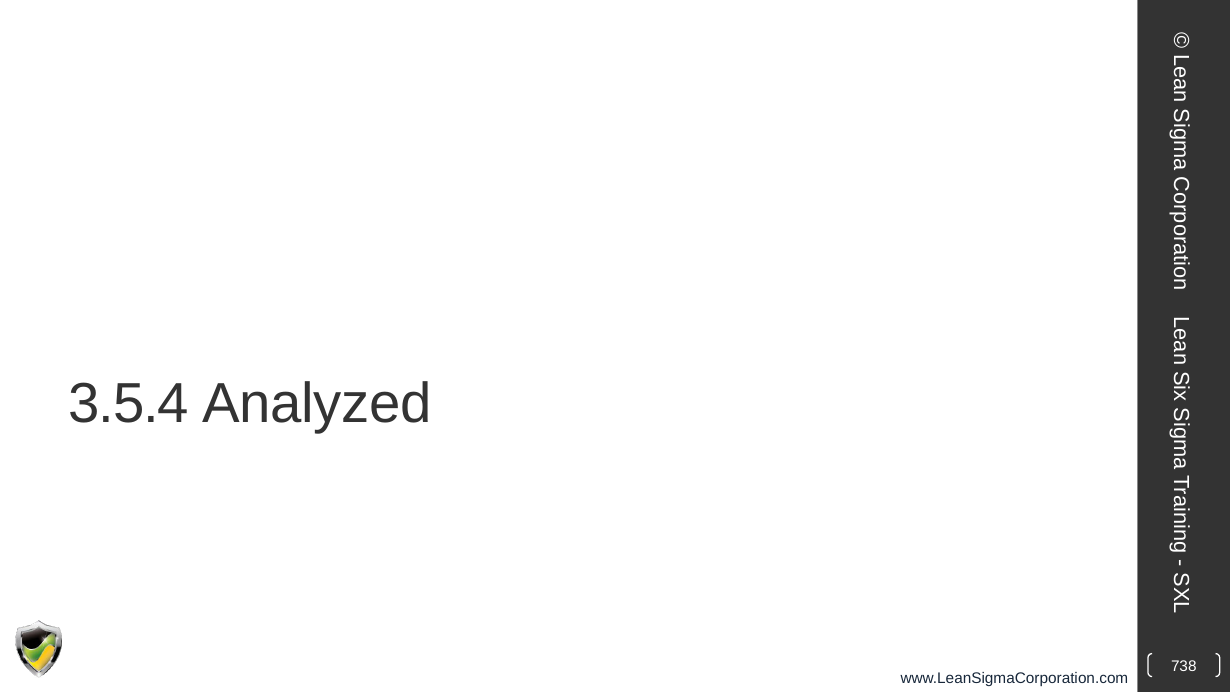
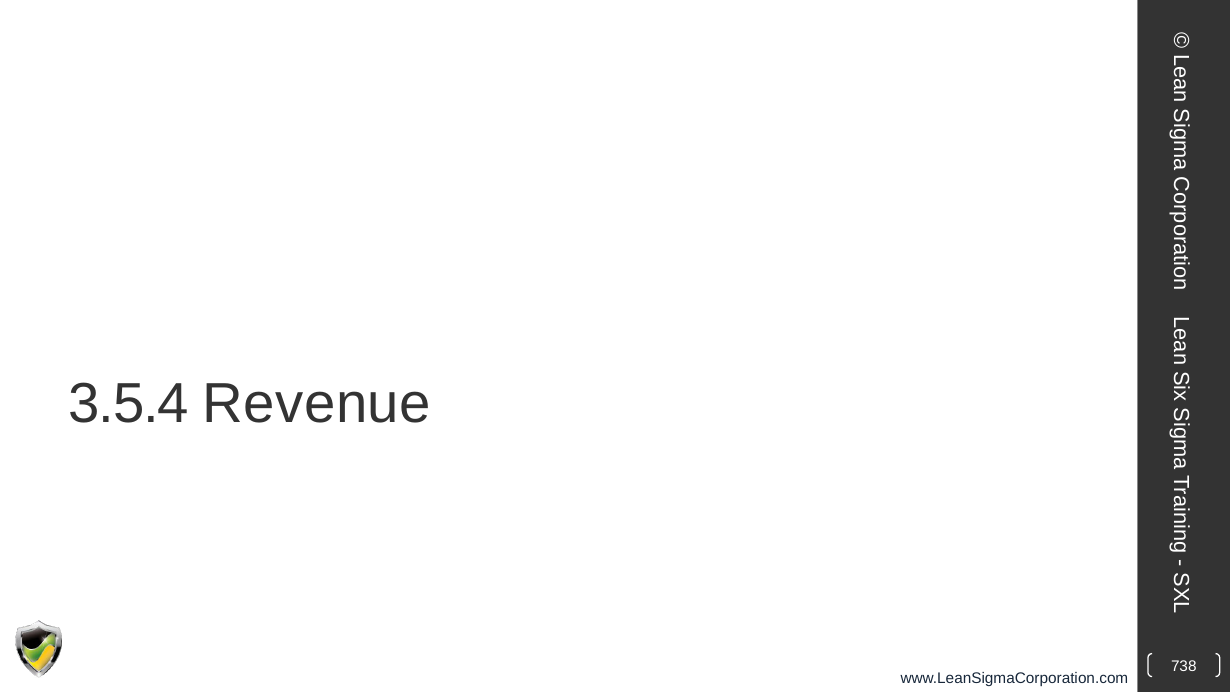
Analyzed: Analyzed -> Revenue (317, 404)
